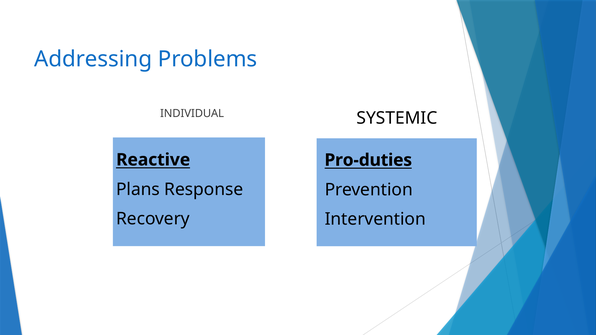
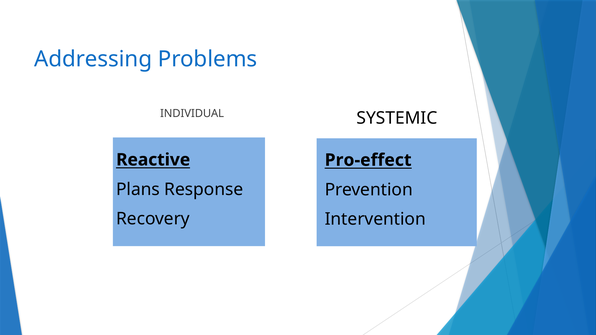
Pro-duties: Pro-duties -> Pro-effect (368, 160)
